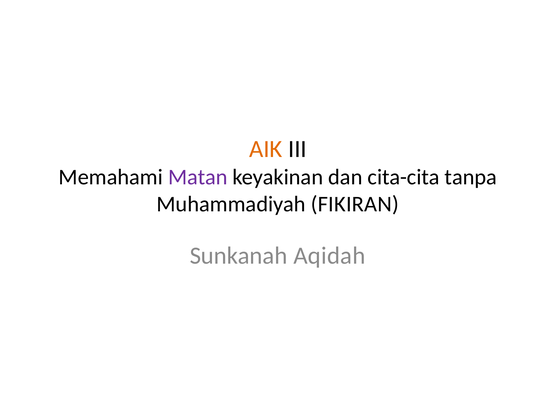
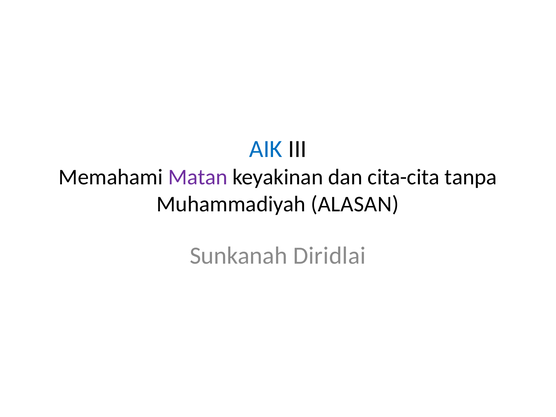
AIK colour: orange -> blue (266, 149)
FIKIRAN: FIKIRAN -> ALASAN (355, 204)
Aqidah: Aqidah -> Diridlai (329, 256)
